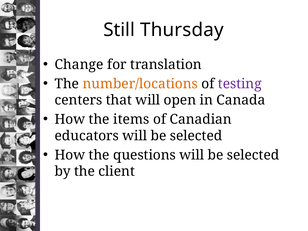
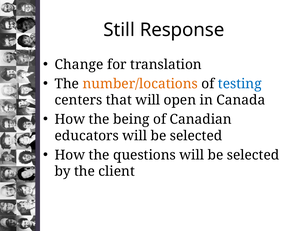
Thursday: Thursday -> Response (182, 30)
testing colour: purple -> blue (240, 84)
items: items -> being (131, 119)
